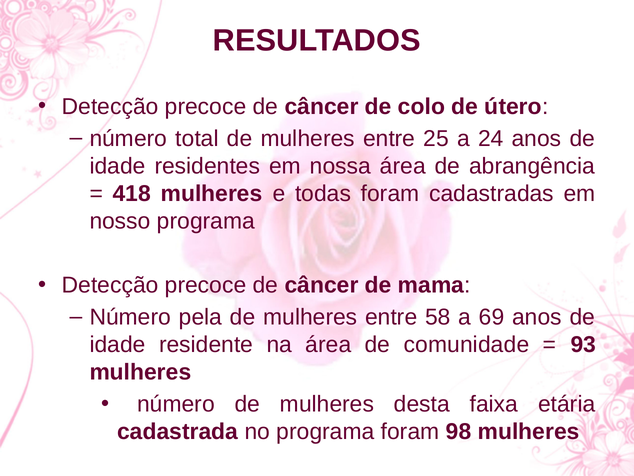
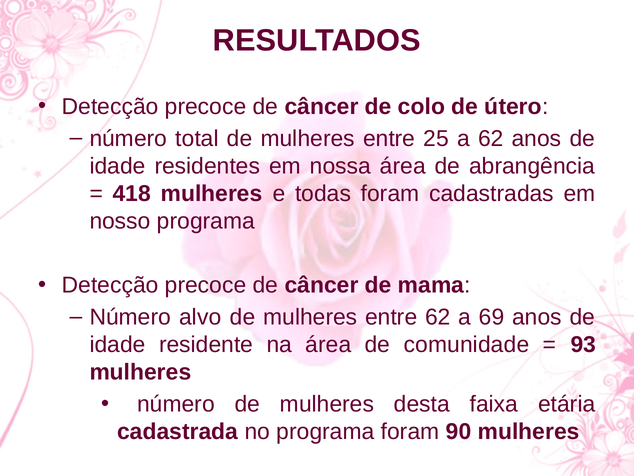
a 24: 24 -> 62 (491, 138)
pela: pela -> alvo (200, 317)
entre 58: 58 -> 62 (438, 317)
98: 98 -> 90 (459, 431)
